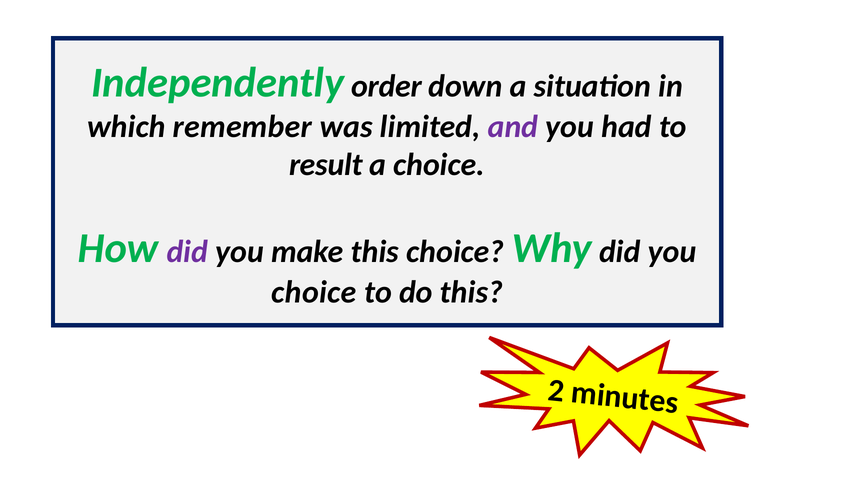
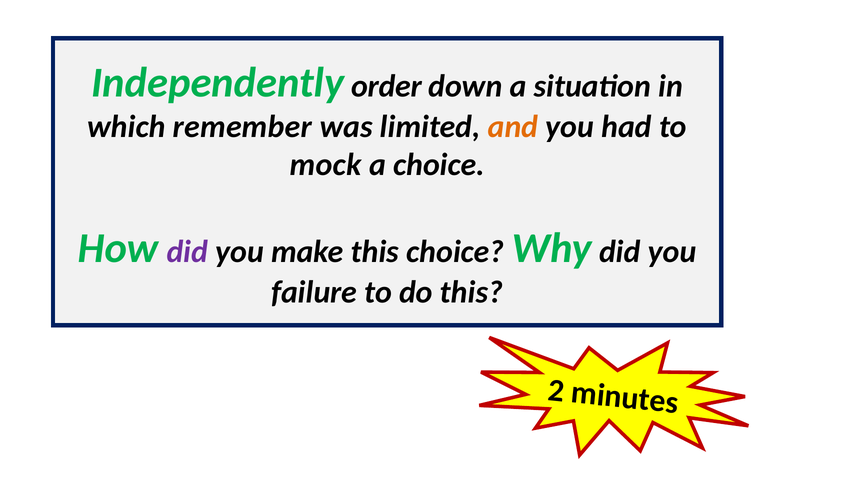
and colour: purple -> orange (513, 127)
result: result -> mock (326, 165)
choice: choice -> failure (314, 293)
